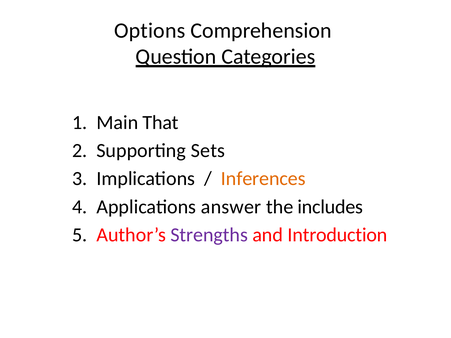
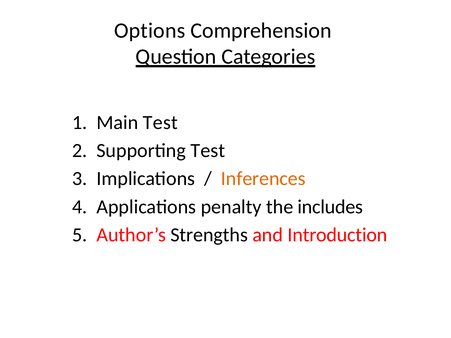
Main That: That -> Test (160, 123)
Supporting Sets: Sets -> Test (208, 151)
answer: answer -> penalty (231, 207)
Strengths colour: purple -> black (209, 235)
